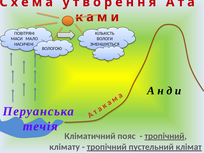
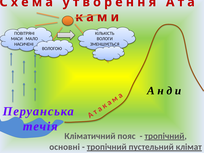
клімату: клімату -> основні (65, 147)
